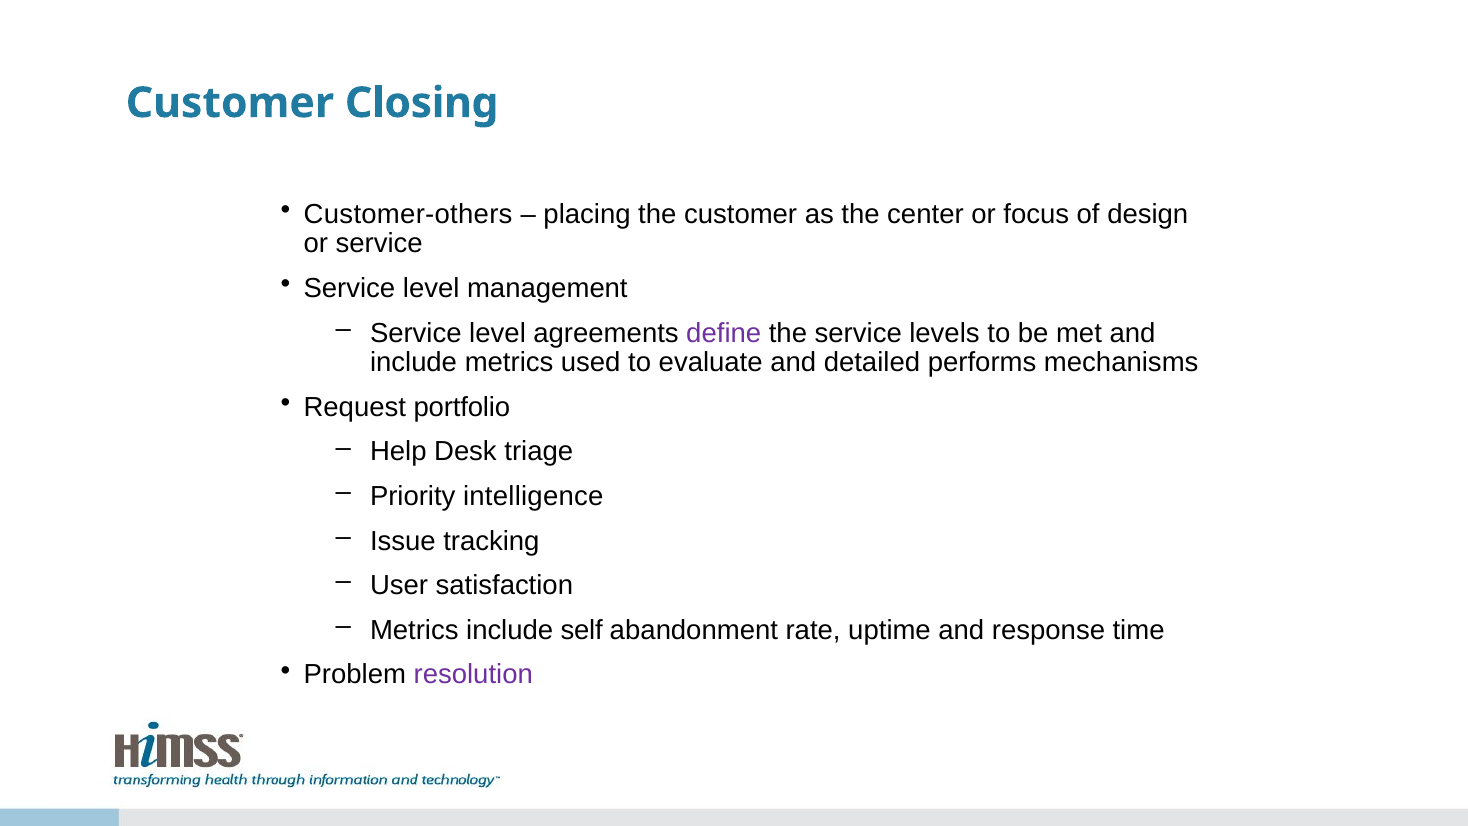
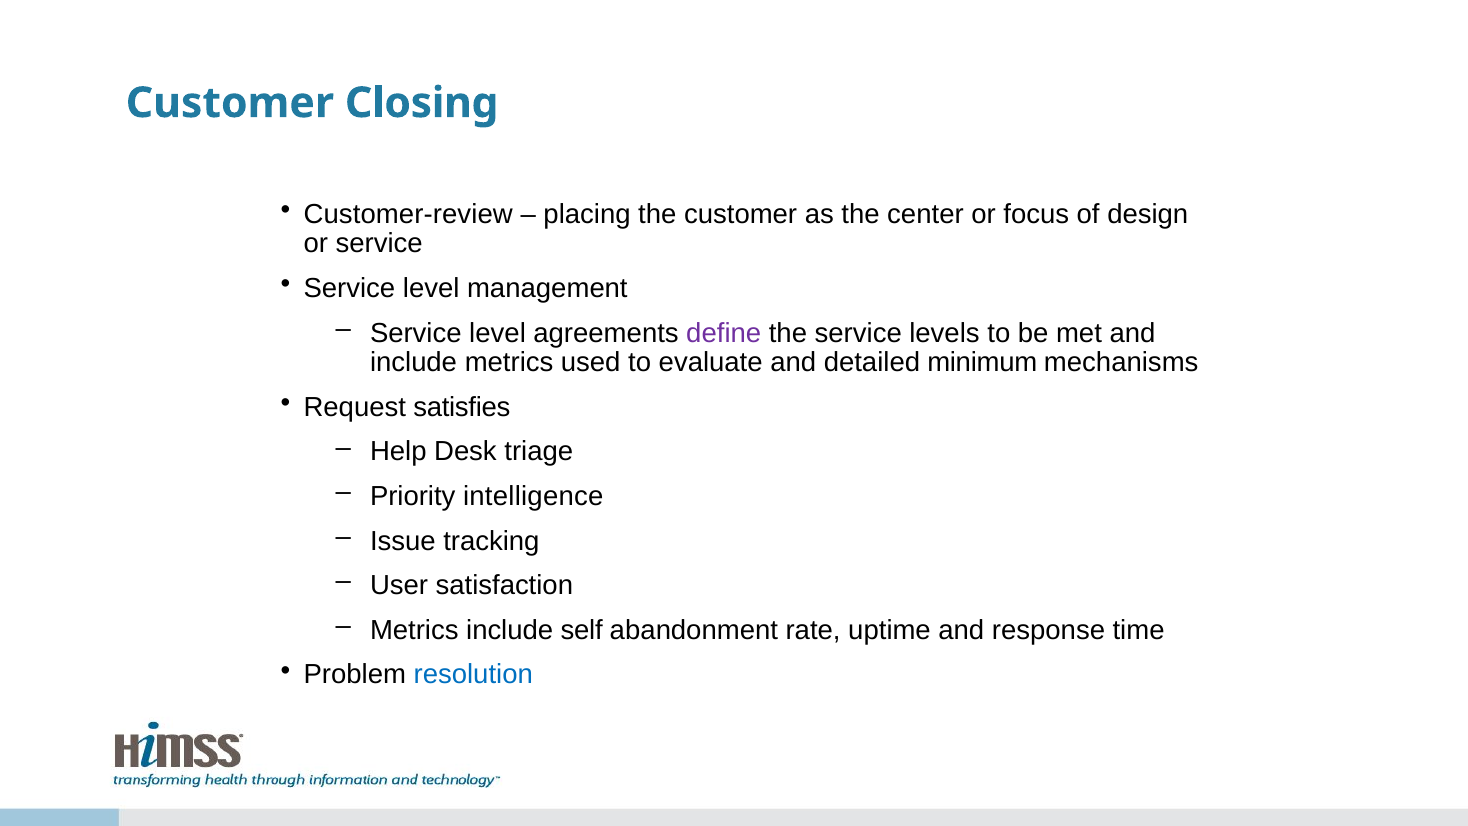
Customer-others: Customer-others -> Customer-review (408, 214)
performs: performs -> minimum (982, 363)
portfolio: portfolio -> satisfies (462, 407)
resolution colour: purple -> blue (473, 674)
